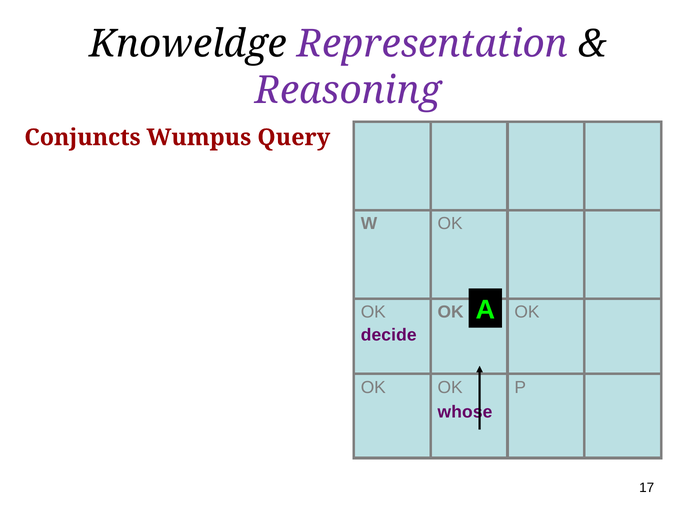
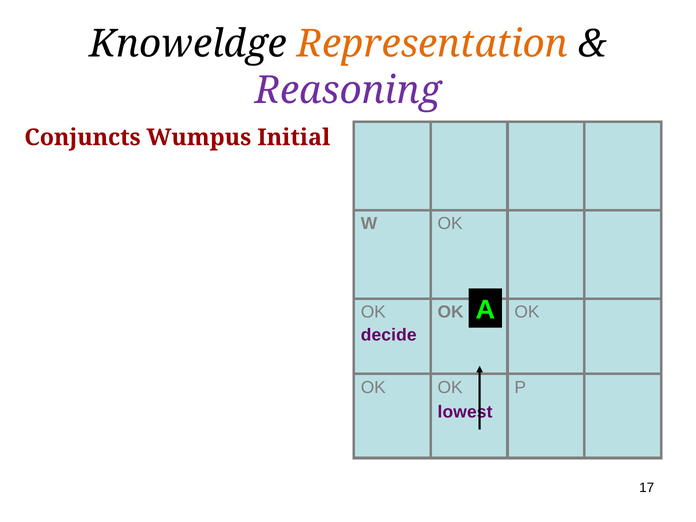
Representation colour: purple -> orange (432, 44)
Query: Query -> Initial (294, 137)
whose: whose -> lowest (465, 412)
